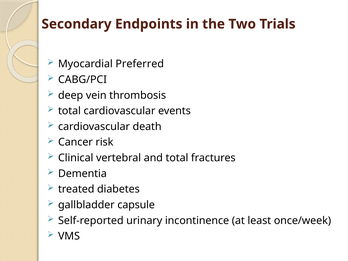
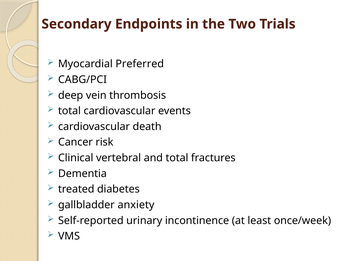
capsule: capsule -> anxiety (136, 205)
